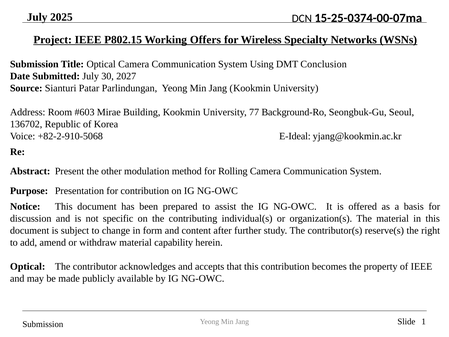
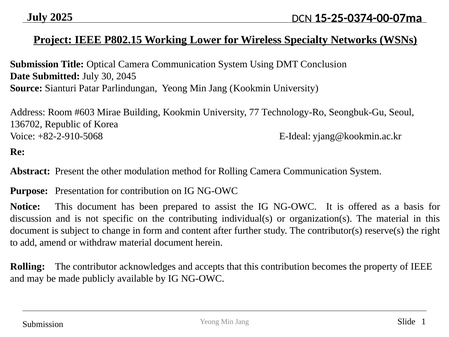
Offers: Offers -> Lower (206, 40)
2027: 2027 -> 2045 (126, 76)
Background-Ro: Background-Ro -> Technology-Ro (294, 112)
material capability: capability -> document (174, 242)
Optical: Optical -> Rolling (28, 266)
